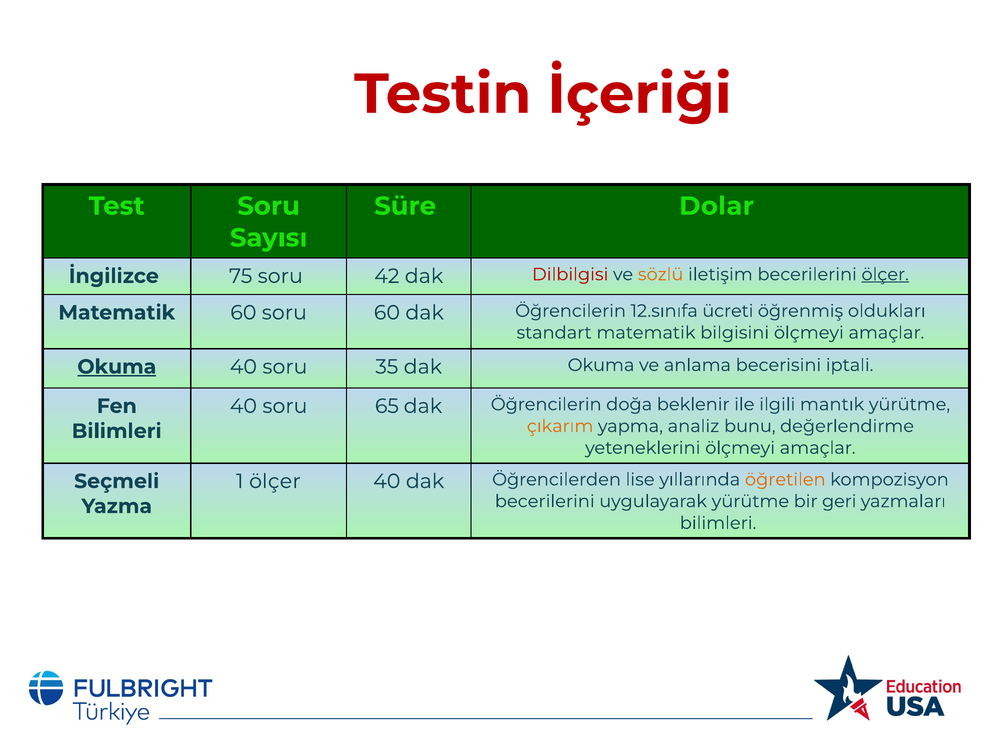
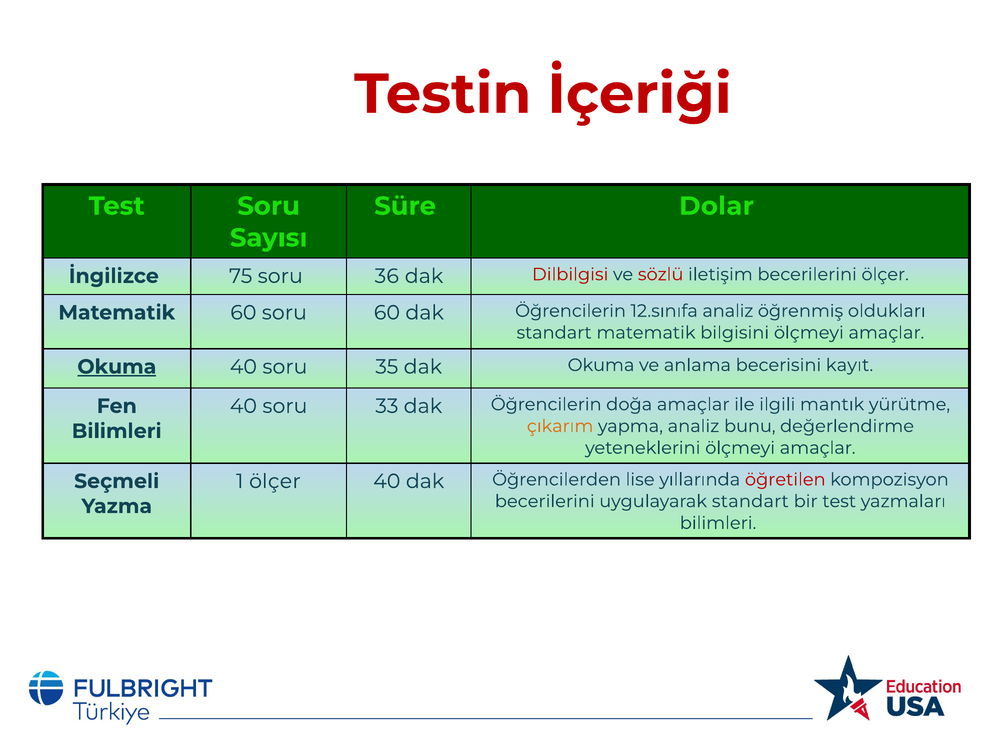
42: 42 -> 36 (387, 276)
sözlü colour: orange -> red (661, 275)
ölçer underline: present -> none (885, 275)
12.sınıfa ücreti: ücreti -> analiz (728, 311)
iptali: iptali -> kayıt (850, 365)
65: 65 -> 33 (387, 407)
doğa beklenir: beklenir -> amaçlar (693, 405)
öğretilen colour: orange -> red (785, 480)
uygulayarak yürütme: yürütme -> standart (750, 502)
bir geri: geri -> test (839, 502)
